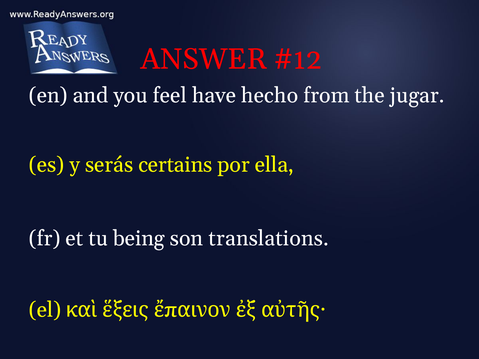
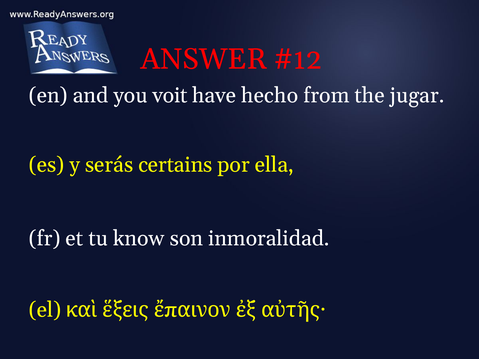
feel: feel -> voit (170, 95)
being: being -> know (139, 239)
translations: translations -> inmoralidad (269, 239)
